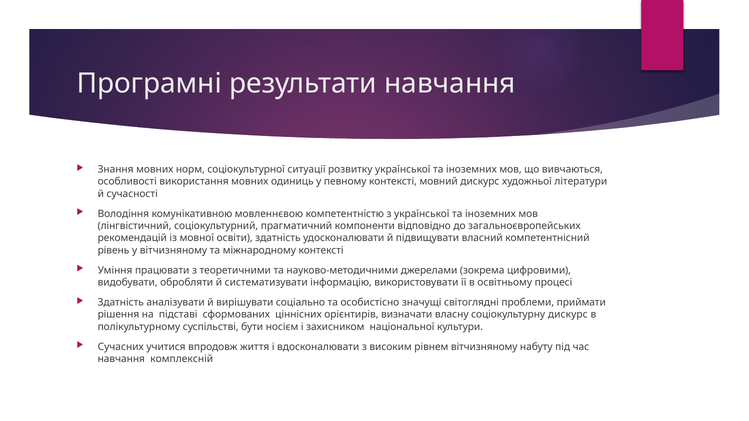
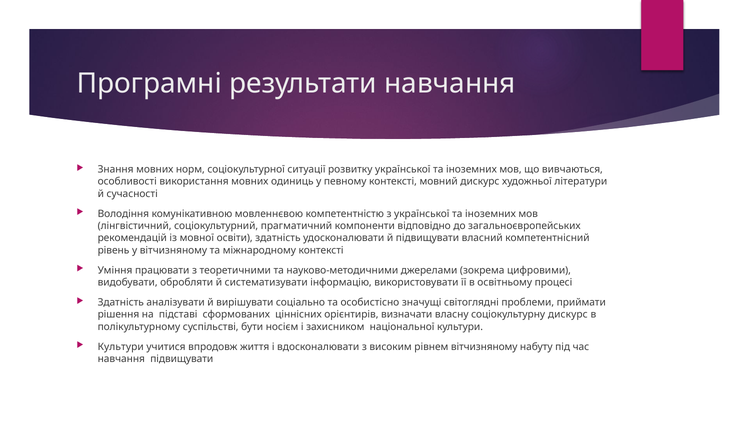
Сучасних: Сучасних -> Культури (121, 347)
навчання комплексній: комплексній -> підвищувати (182, 359)
